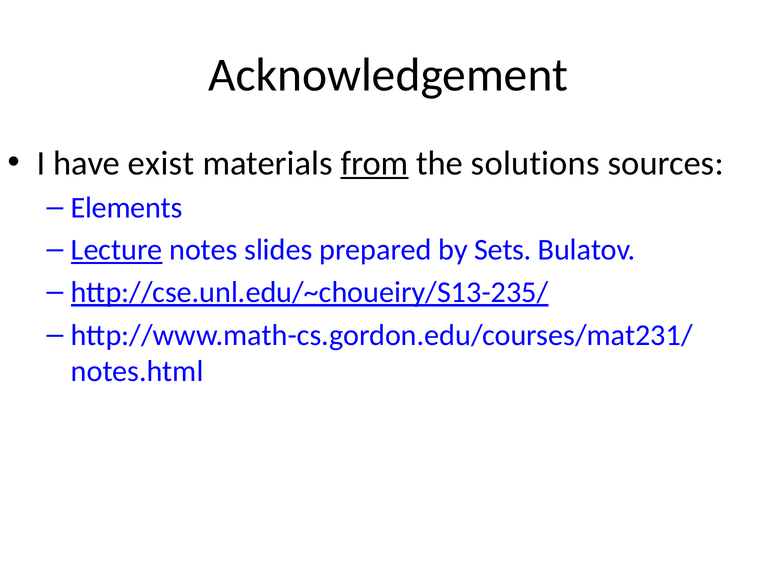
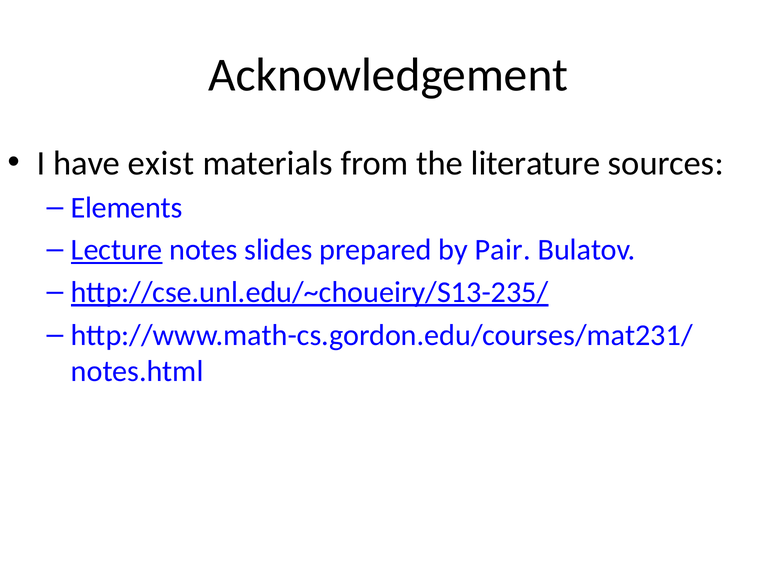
from underline: present -> none (375, 163)
solutions: solutions -> literature (536, 163)
Sets: Sets -> Pair (503, 250)
